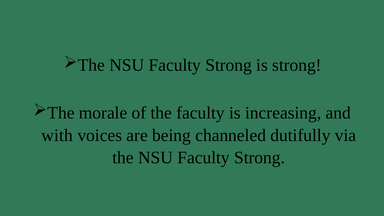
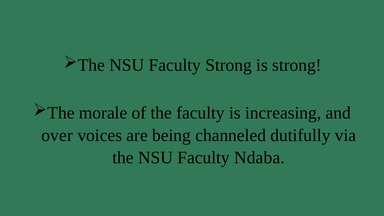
with: with -> over (57, 135)
Strong: Strong -> Ndaba (259, 158)
